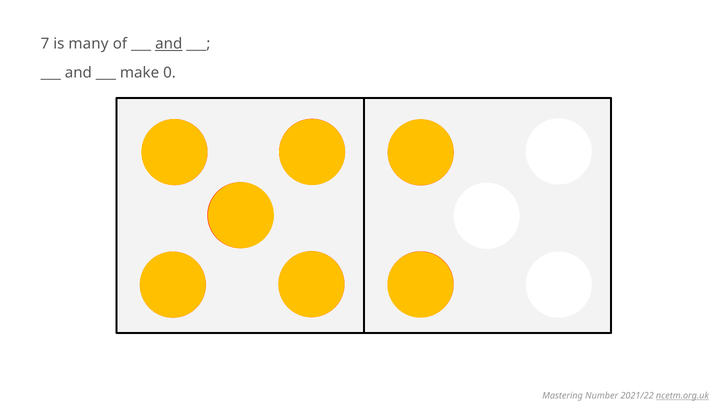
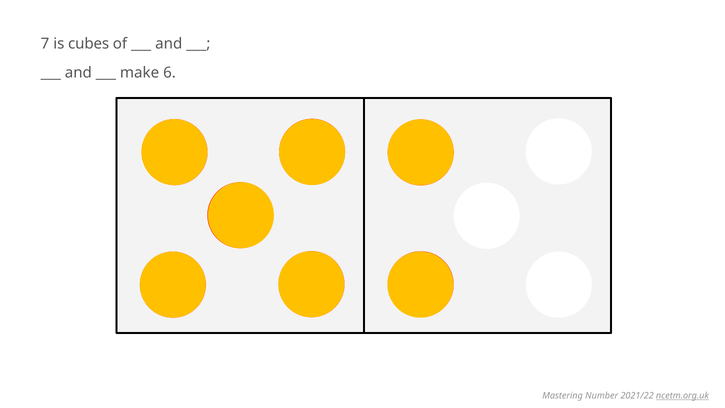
many: many -> cubes (89, 44)
and underline: present -> none (169, 44)
0: 0 -> 6 (169, 73)
